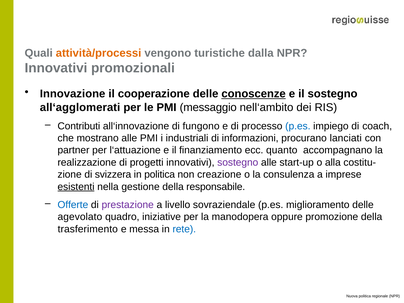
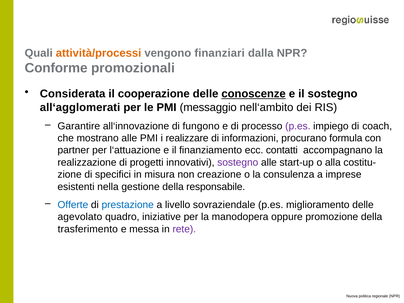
turistiche: turistiche -> finanziari (220, 53)
Innovativi: Innovativi -> Conforme (56, 68)
Innovazione: Innovazione -> Considerata (73, 94)
Contributi: Contributi -> Garantire (79, 126)
p.es colour: blue -> purple (298, 126)
industriali: industriali -> realizzare (187, 138)
lanciati: lanciati -> formula (346, 138)
quanto: quanto -> contatti (282, 150)
svizzera: svizzera -> specifici (113, 175)
in politica: politica -> misura (160, 175)
esistenti underline: present -> none (76, 187)
prestazione colour: purple -> blue (128, 205)
rete colour: blue -> purple (184, 229)
